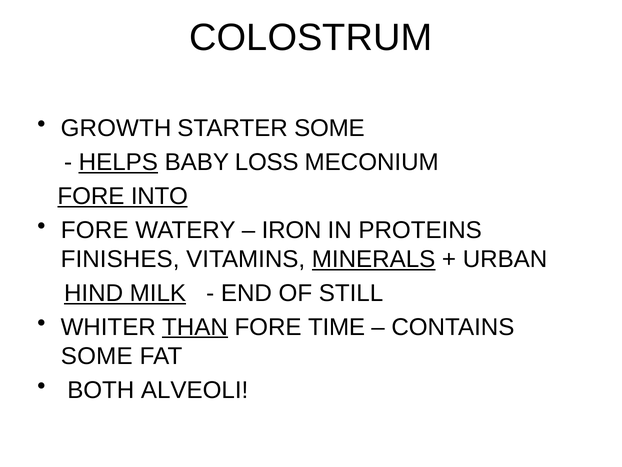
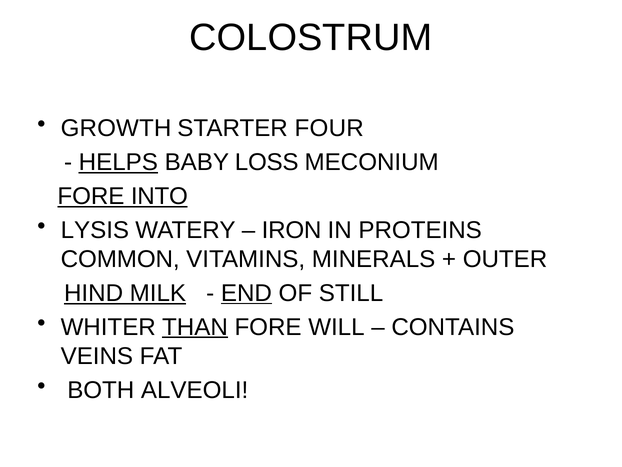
STARTER SOME: SOME -> FOUR (329, 128)
FORE: FORE -> LYSIS (95, 230)
FINISHES: FINISHES -> COMMON (120, 259)
MINERALS underline: present -> none (374, 259)
URBAN: URBAN -> OUTER (505, 259)
END underline: none -> present (246, 293)
TIME: TIME -> WILL (336, 327)
SOME: SOME -> VEINS (97, 356)
